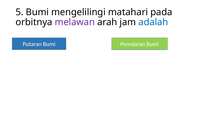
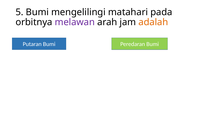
adalah colour: blue -> orange (153, 22)
